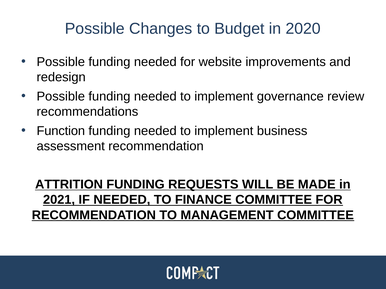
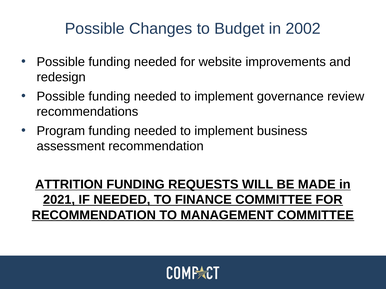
2020: 2020 -> 2002 (303, 29)
Function: Function -> Program (61, 131)
